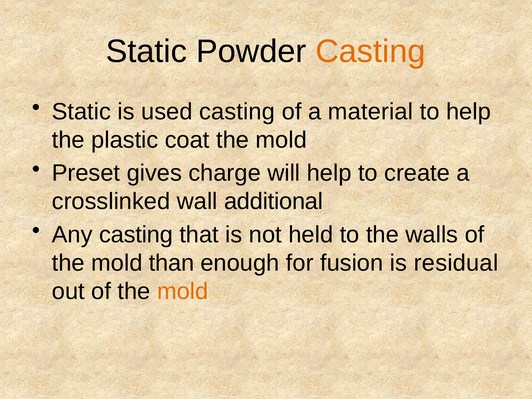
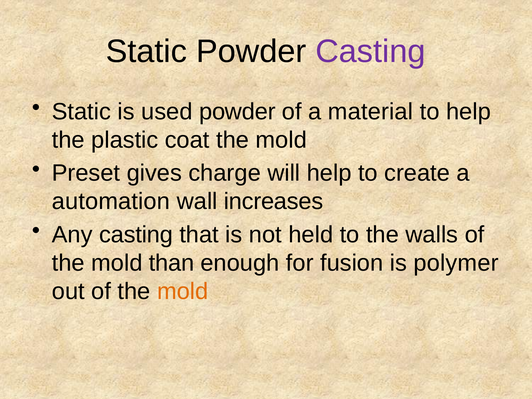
Casting colour: orange -> purple (370, 51)
used casting: casting -> powder (237, 112)
crosslinked: crosslinked -> automation (111, 201)
additional: additional -> increases (274, 201)
residual: residual -> polymer (456, 263)
